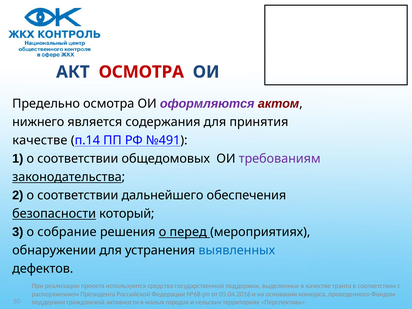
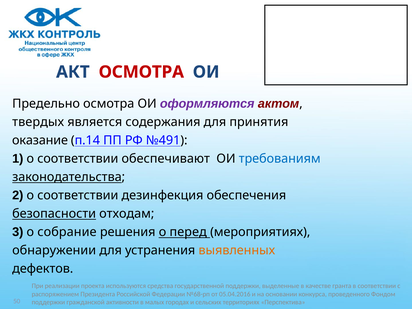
нижнего: нижнего -> твердых (38, 122)
качестве: качестве -> оказание (40, 140)
общедомовых: общедомовых -> обеспечивают (166, 159)
требованиям colour: purple -> blue (280, 159)
дальнейшего: дальнейшего -> дезинфекция (162, 195)
который: который -> отходам (127, 214)
выявленных colour: blue -> orange (237, 250)
